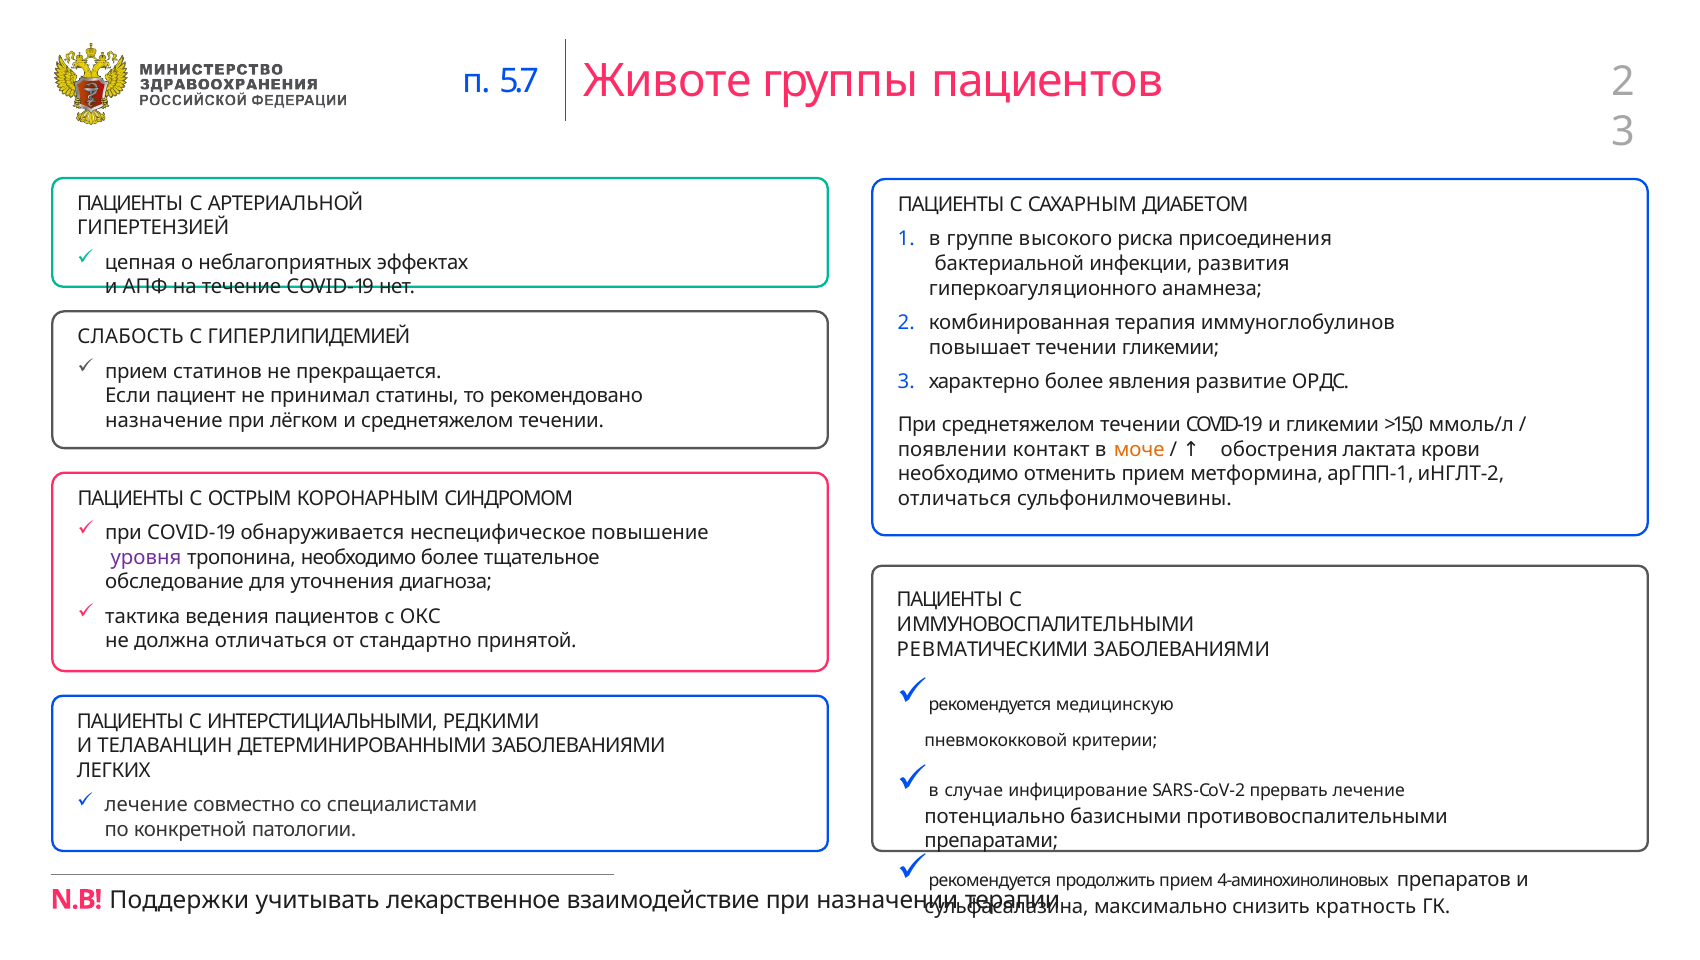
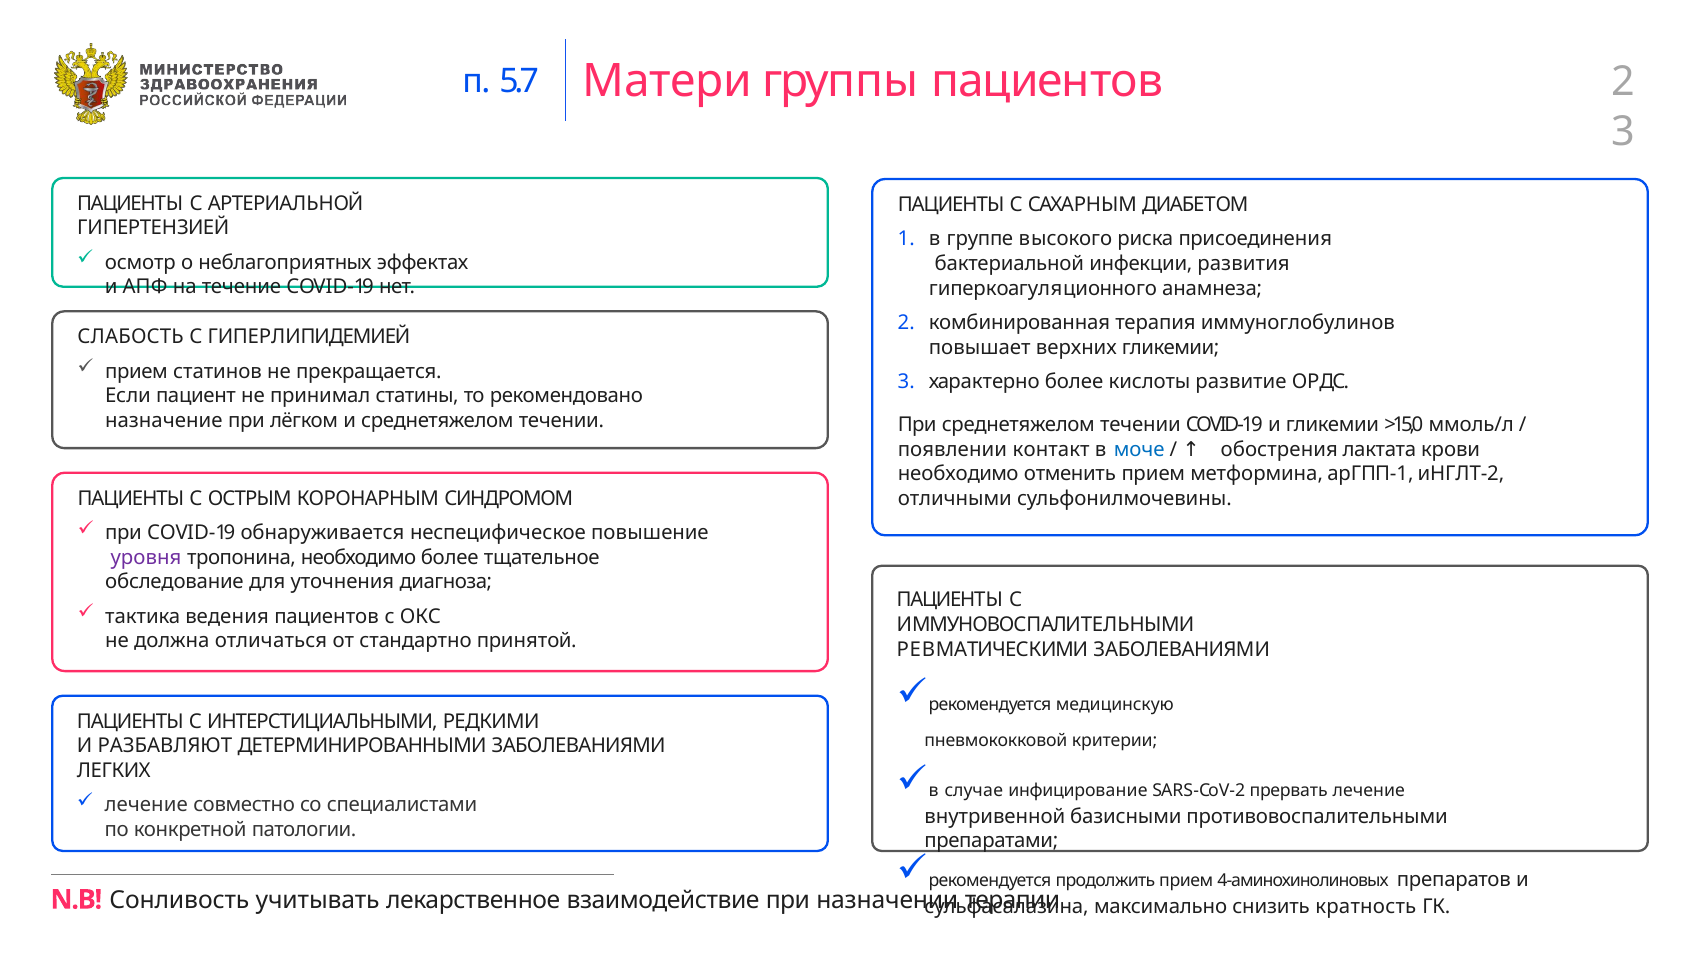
Животе: Животе -> Матери (667, 82)
цепная: цепная -> осмотр (140, 262)
повышает течении: течении -> верхних (1076, 347)
явления: явления -> кислоты (1150, 381)
моче colour: orange -> blue (1139, 449)
отличаться: отличаться -> отличными (955, 499)
ТЕЛАВАНЦИН: ТЕЛАВАНЦИН -> РАЗБАВЛЯЮТ (165, 746)
потенциально: потенциально -> внутривенной (995, 816)
Поддержки: Поддержки -> Сонливость (179, 900)
